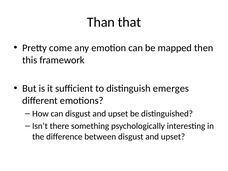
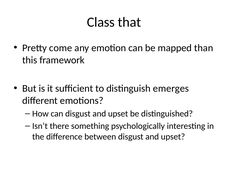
Than: Than -> Class (101, 22)
then: then -> than (204, 48)
